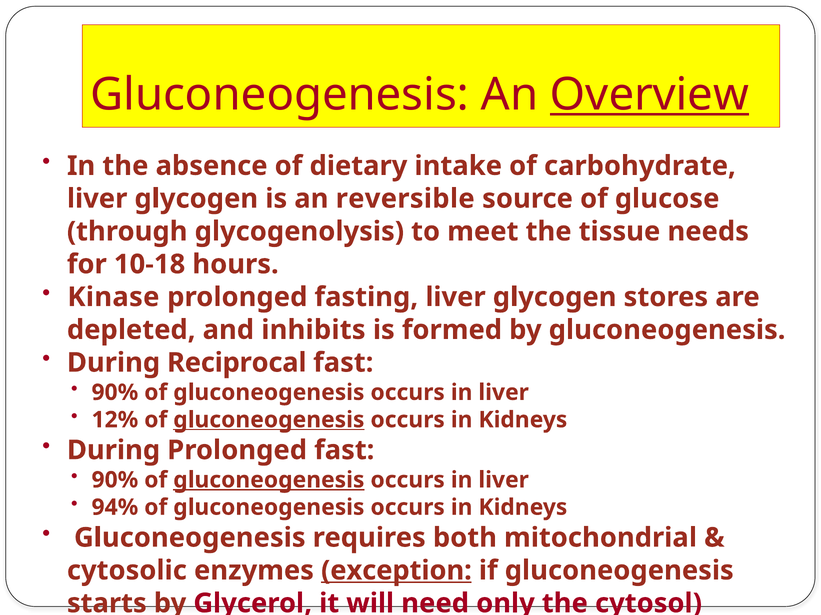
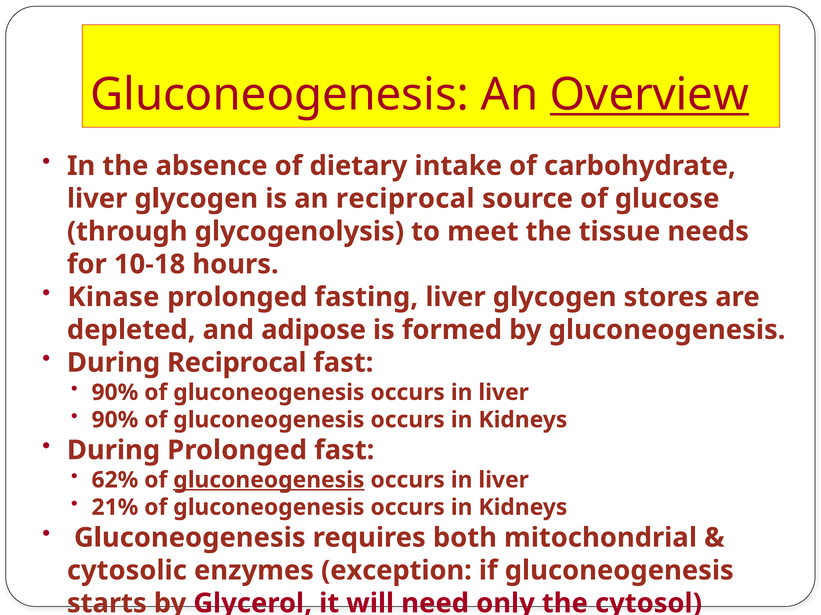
an reversible: reversible -> reciprocal (405, 199)
inhibits: inhibits -> adipose (314, 330)
12%: 12% -> 90% (115, 420)
gluconeogenesis underline: present -> none (269, 420)
90%: 90% -> 62% (115, 480)
94%: 94% -> 21% (115, 508)
exception underline: present -> none (396, 571)
